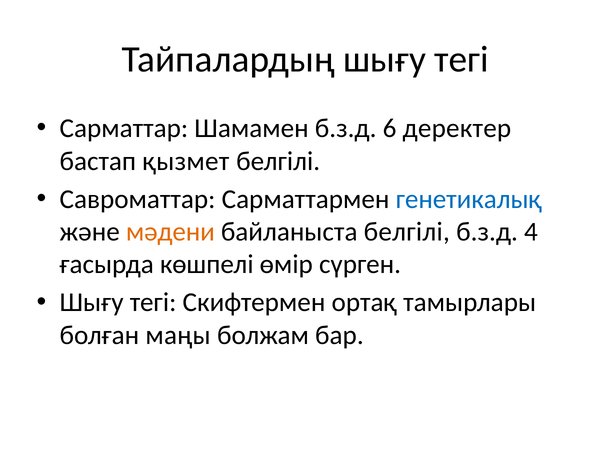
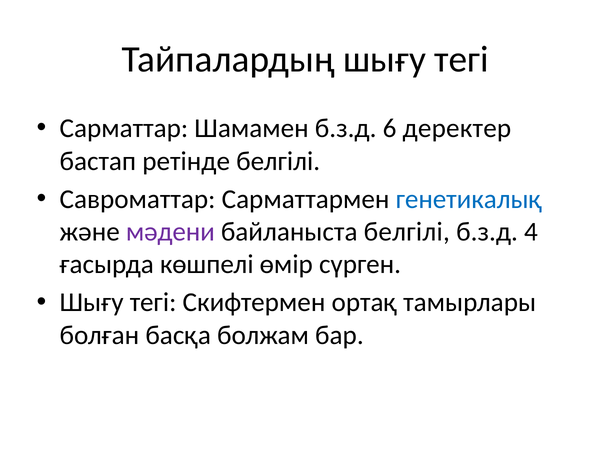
қызмет: қызмет -> ретінде (186, 161)
мәдени colour: orange -> purple (170, 231)
маңы: маңы -> басқа (178, 335)
